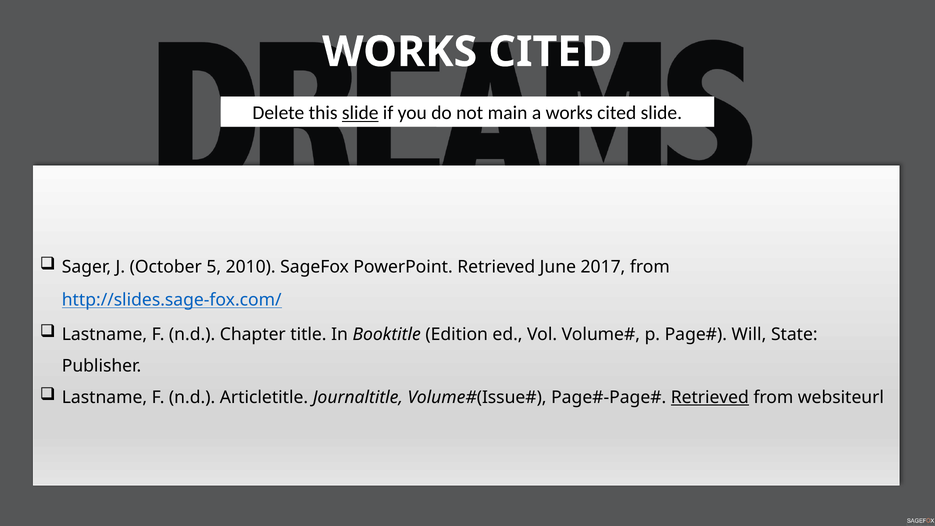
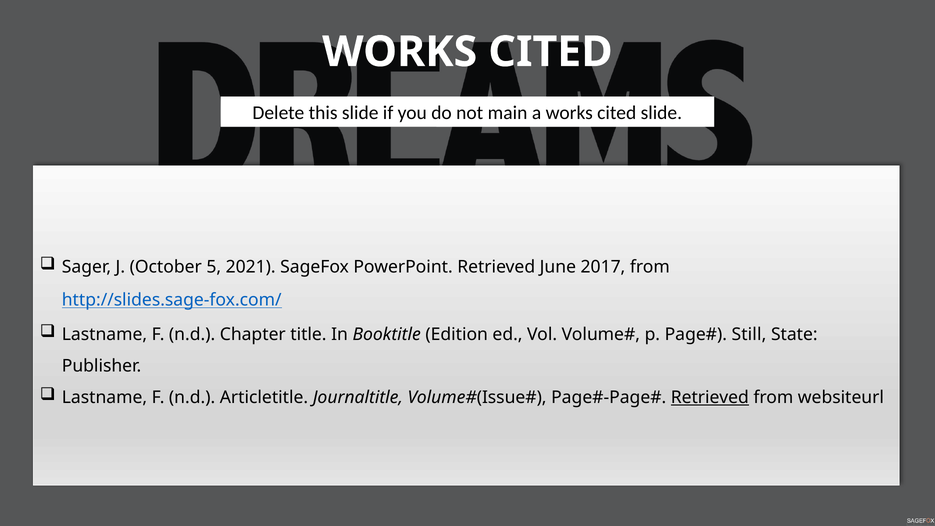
slide underline: present -> none (360, 113)
2010: 2010 -> 2021 (251, 267)
Will: Will -> Still (749, 334)
